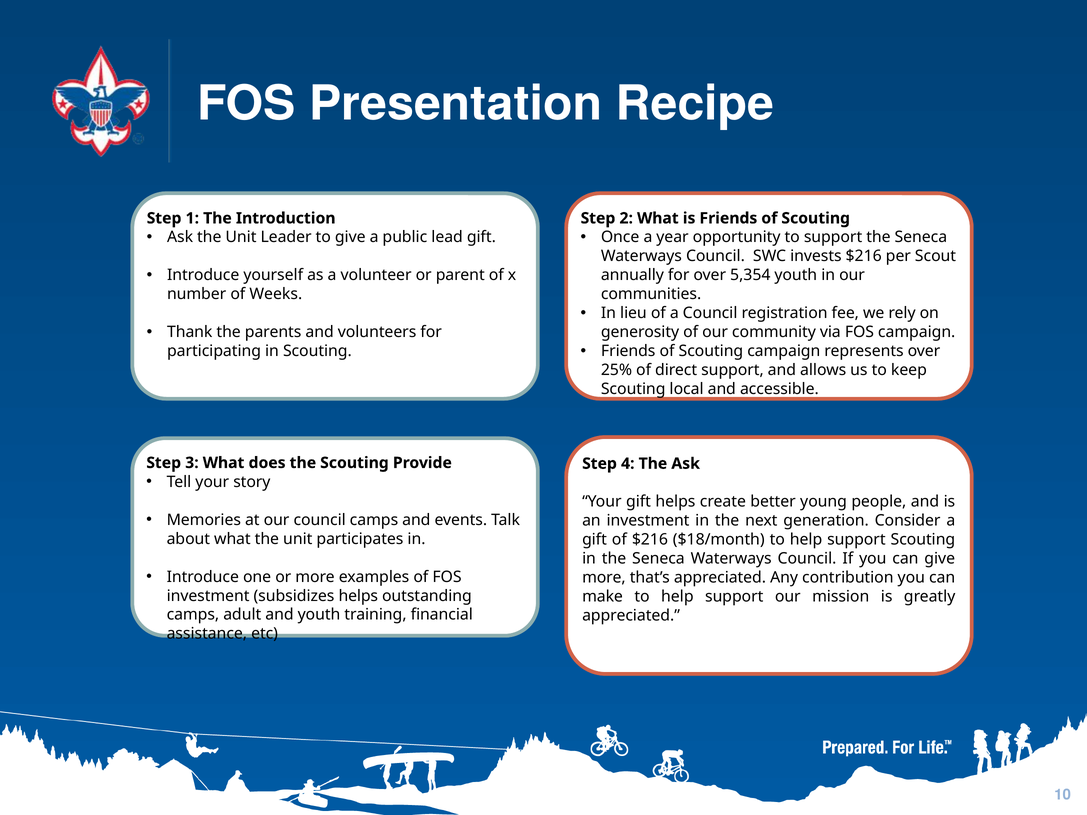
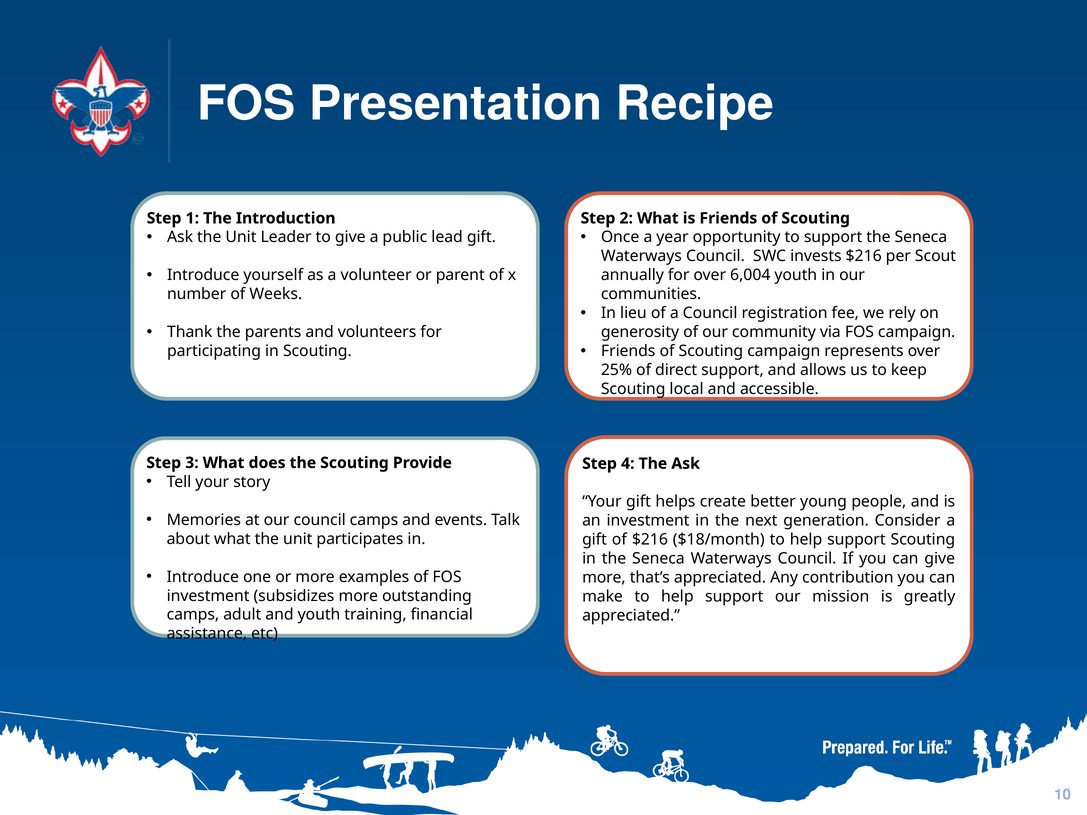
5,354: 5,354 -> 6,004 (750, 275)
subsidizes helps: helps -> more (358, 596)
